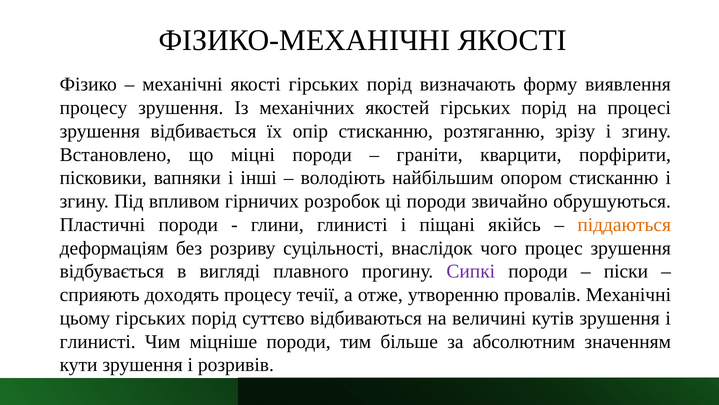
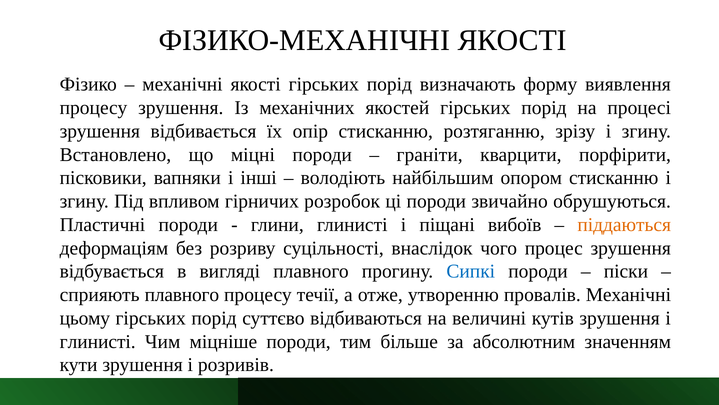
якійсь: якійсь -> вибоїв (515, 224)
Сипкі colour: purple -> blue (471, 271)
сприяють доходять: доходять -> плавного (182, 294)
